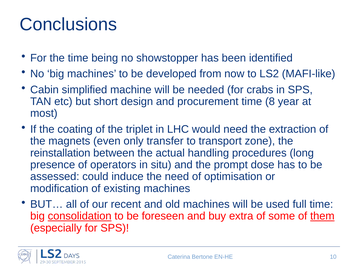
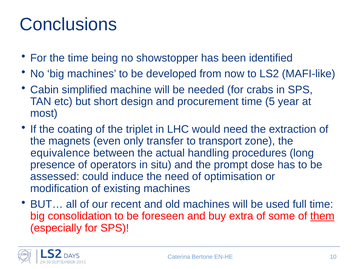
8: 8 -> 5 (270, 101)
reinstallation: reinstallation -> equivalence (60, 153)
consolidation underline: present -> none (80, 216)
